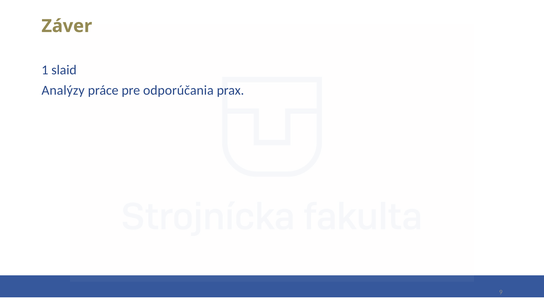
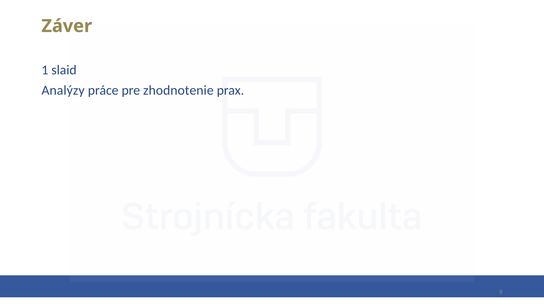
odporúčania: odporúčania -> zhodnotenie (178, 90)
